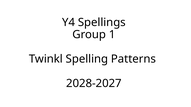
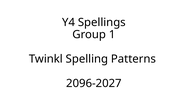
2028-2027: 2028-2027 -> 2096-2027 (94, 84)
